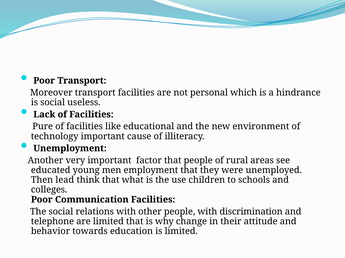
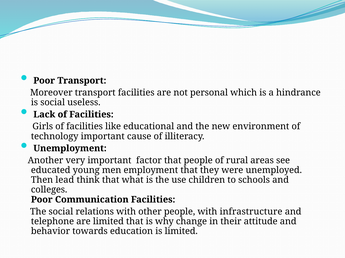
Pure: Pure -> Girls (43, 127)
discrimination: discrimination -> infrastructure (251, 212)
